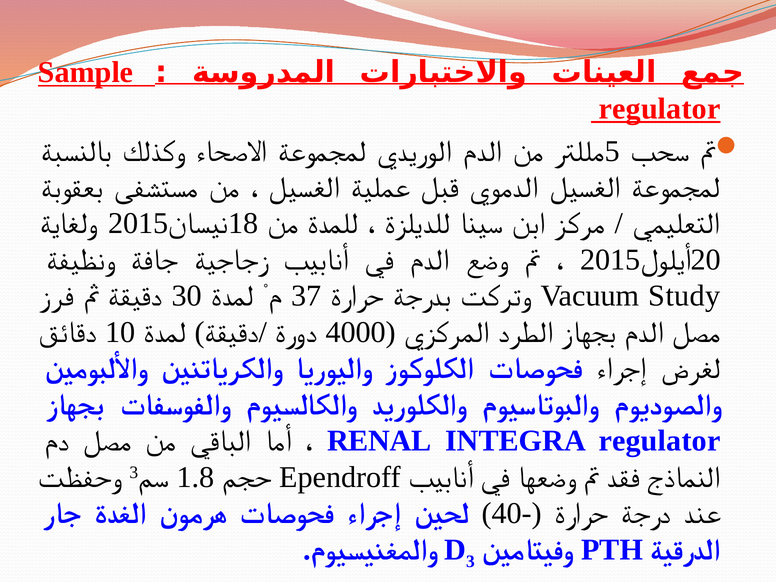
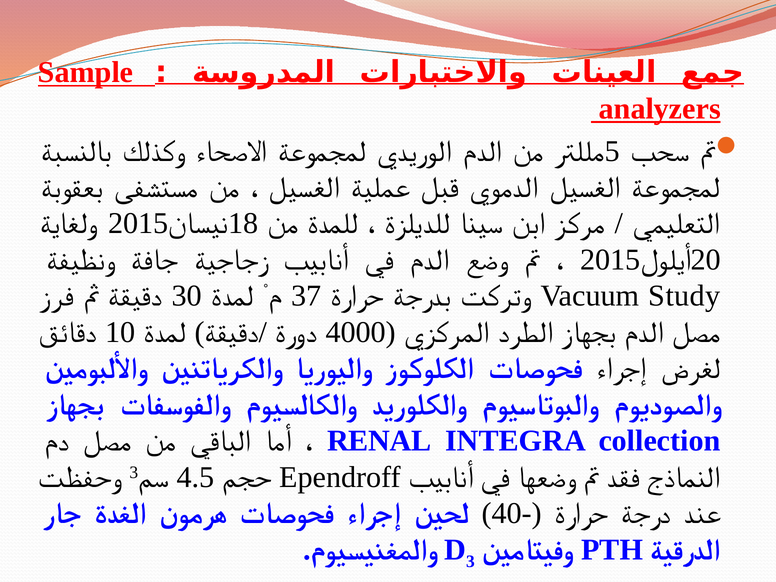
regulator: regulator -> analyzers (660, 109)
INTEGRA regulator: regulator -> collection (660, 441)
1.8: 1.8 -> 4.5 (195, 477)
